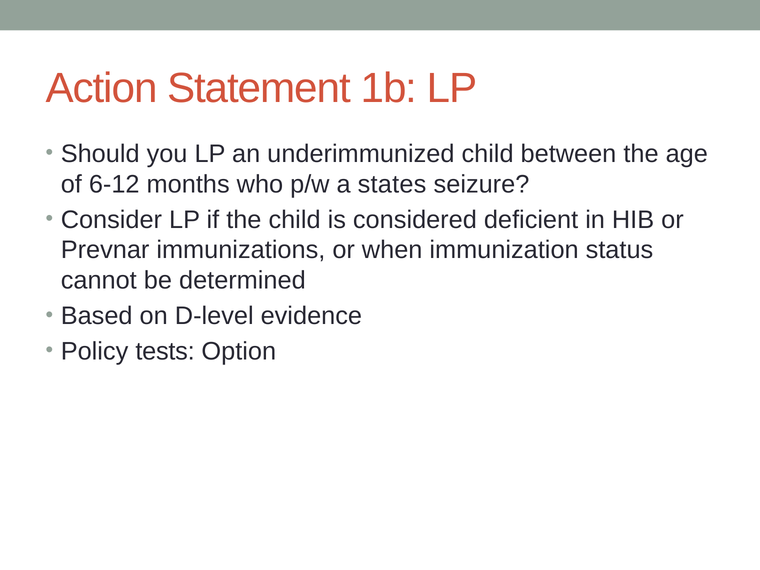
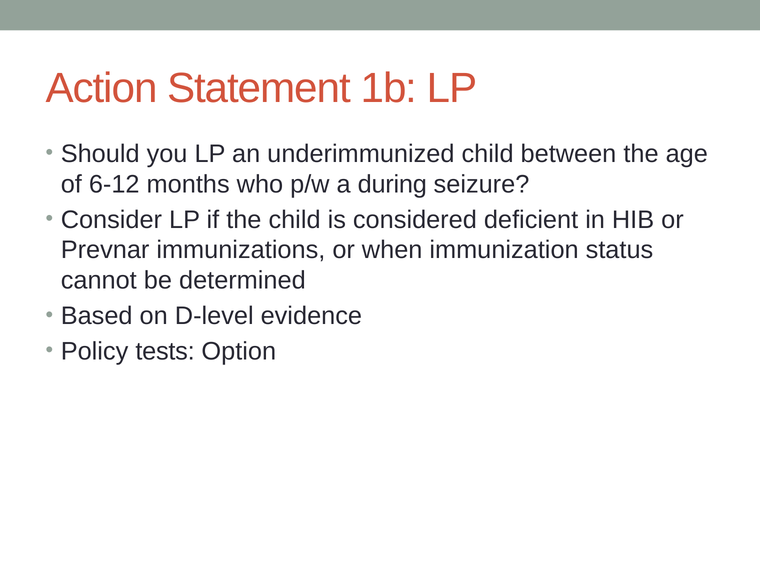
states: states -> during (392, 184)
